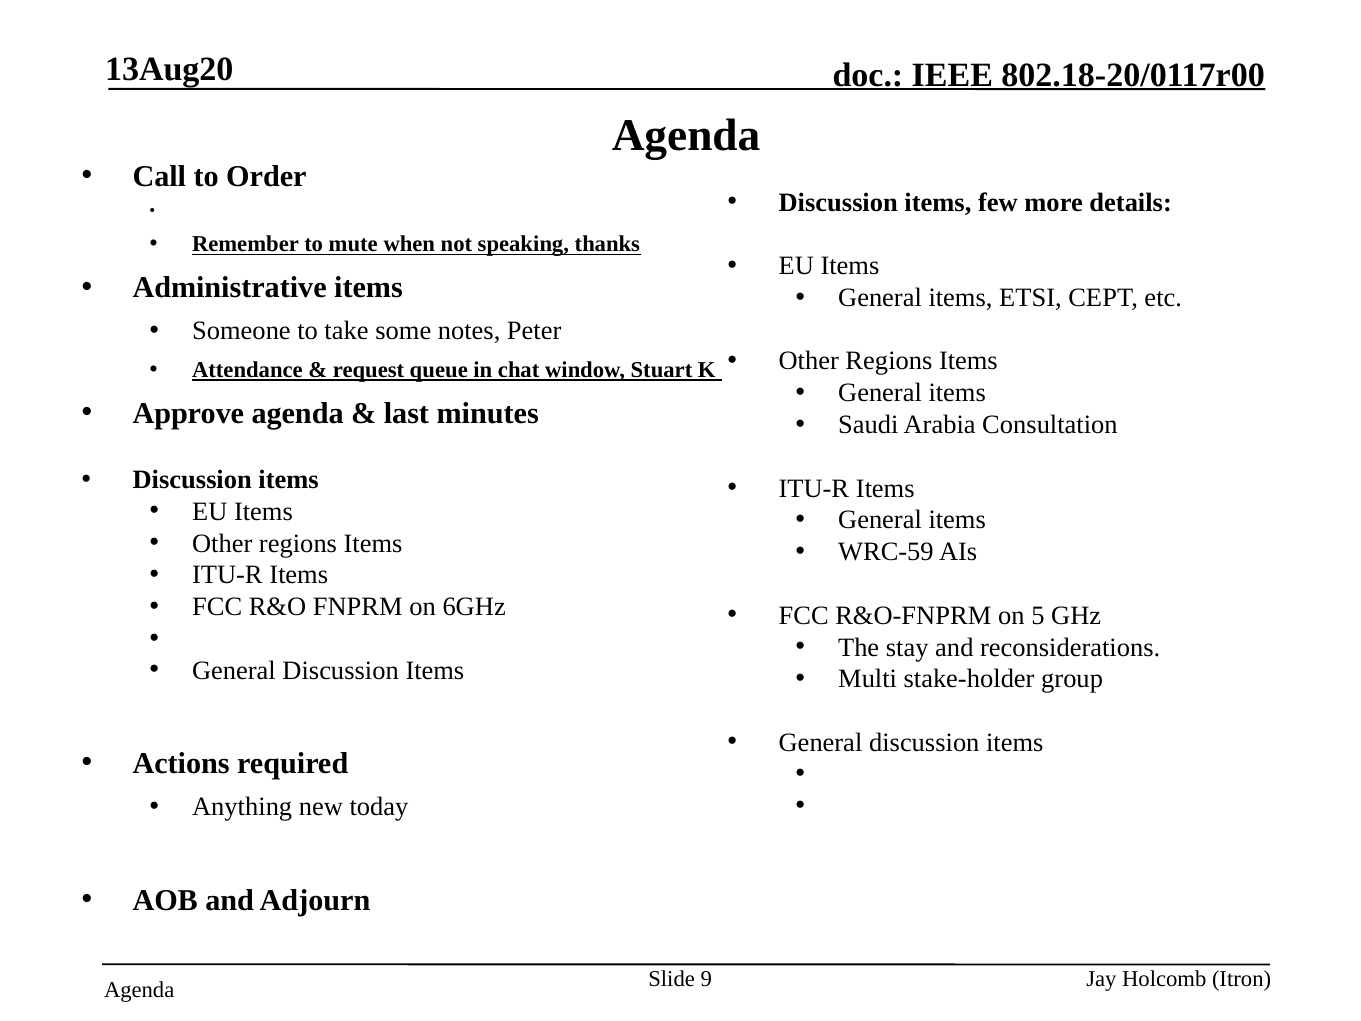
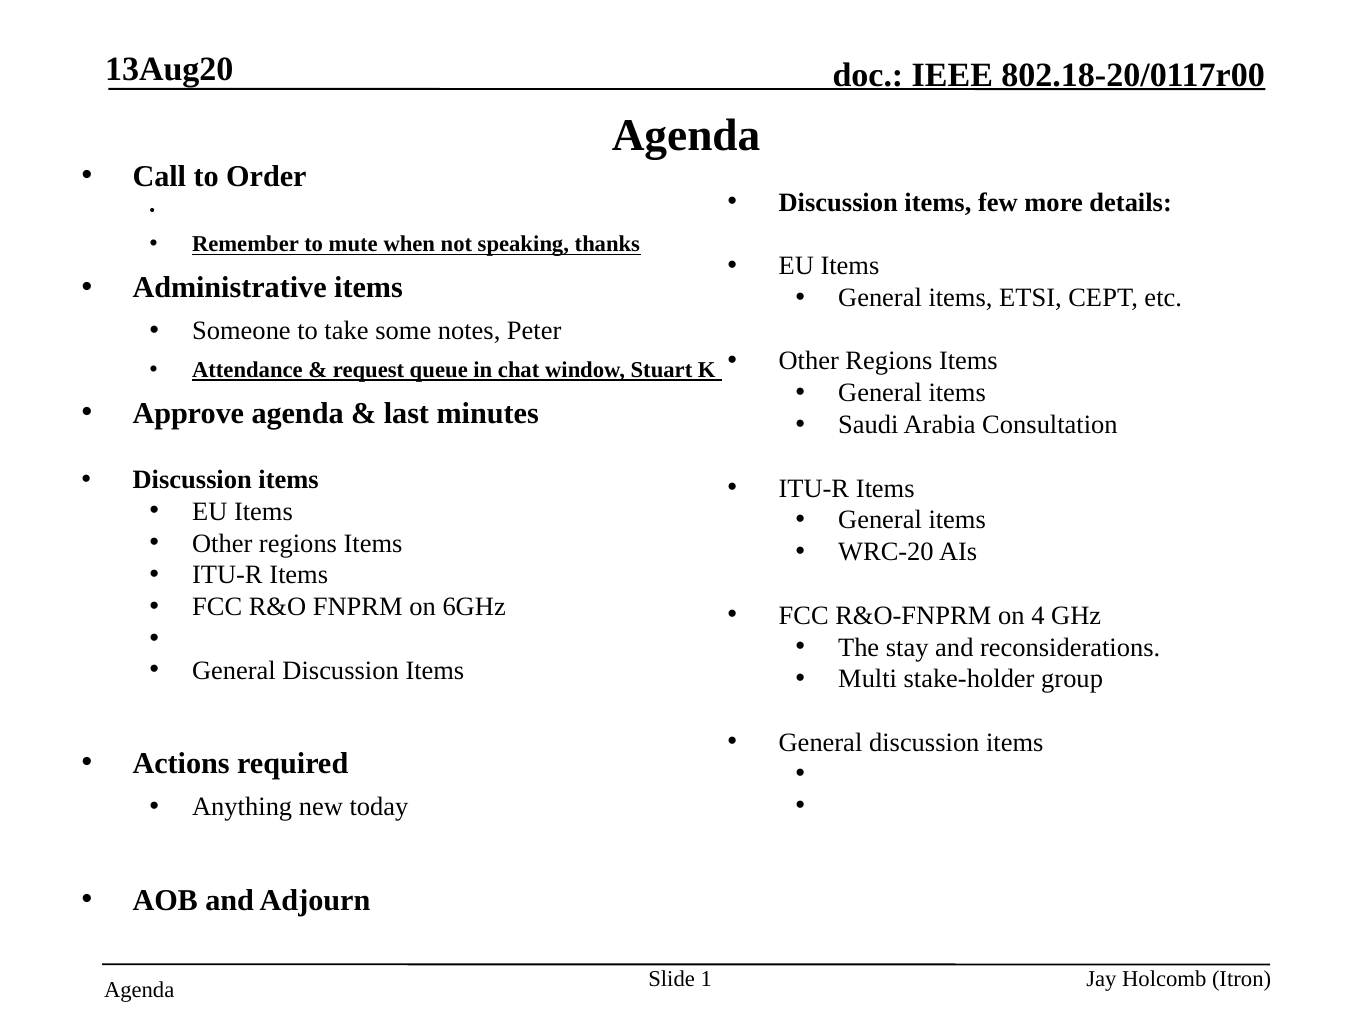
WRC-59: WRC-59 -> WRC-20 (886, 552)
5: 5 -> 4 (1038, 615)
9: 9 -> 1 (706, 979)
